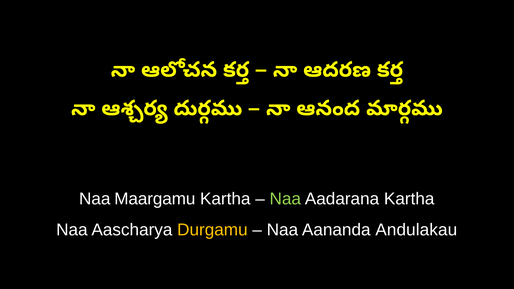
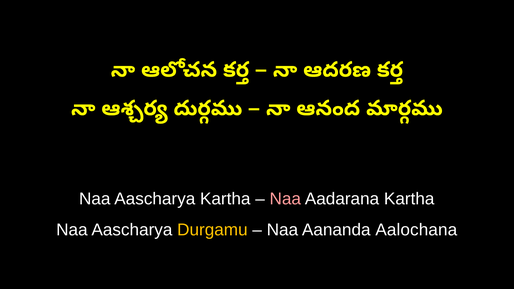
Maargamu: Maargamu -> Aascharya (155, 199)
Naa colour: light green -> pink (285, 199)
Andulakau: Andulakau -> Aalochana (416, 230)
